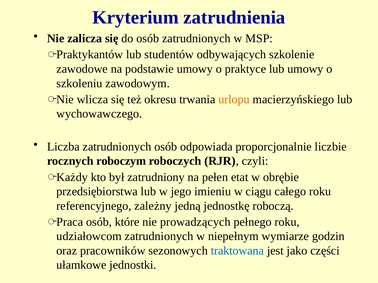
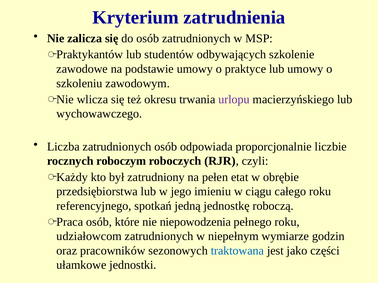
urlopu colour: orange -> purple (234, 100)
zależny: zależny -> spotkań (153, 206)
prowadzących: prowadzących -> niepowodzenia (195, 222)
